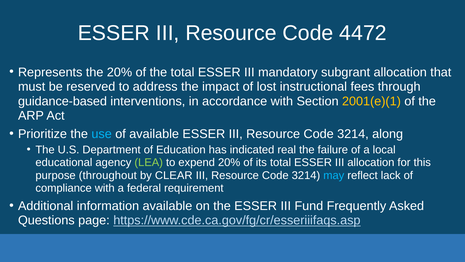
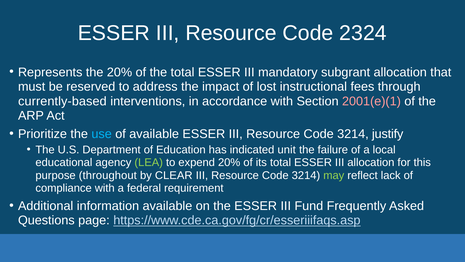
4472: 4472 -> 2324 (363, 33)
guidance-based: guidance-based -> currently-based (62, 101)
2001(e)(1 colour: yellow -> pink (371, 101)
along: along -> justify (388, 134)
real: real -> unit (287, 149)
may colour: light blue -> light green (334, 175)
